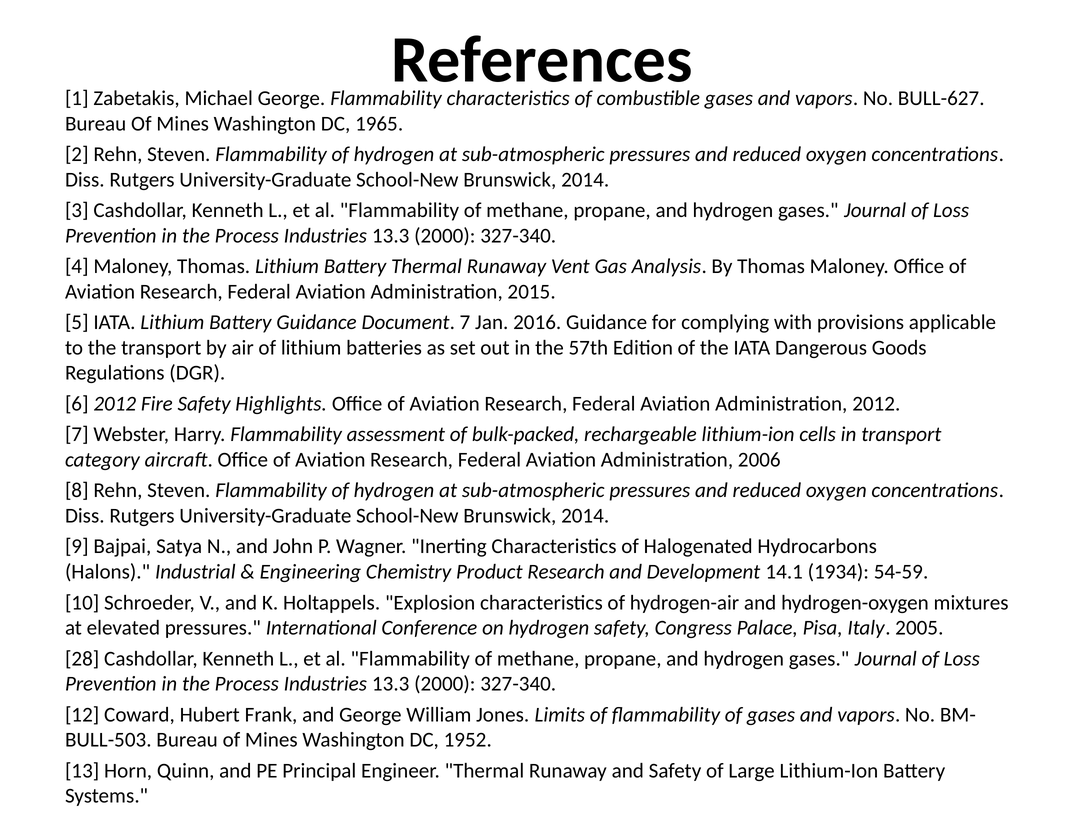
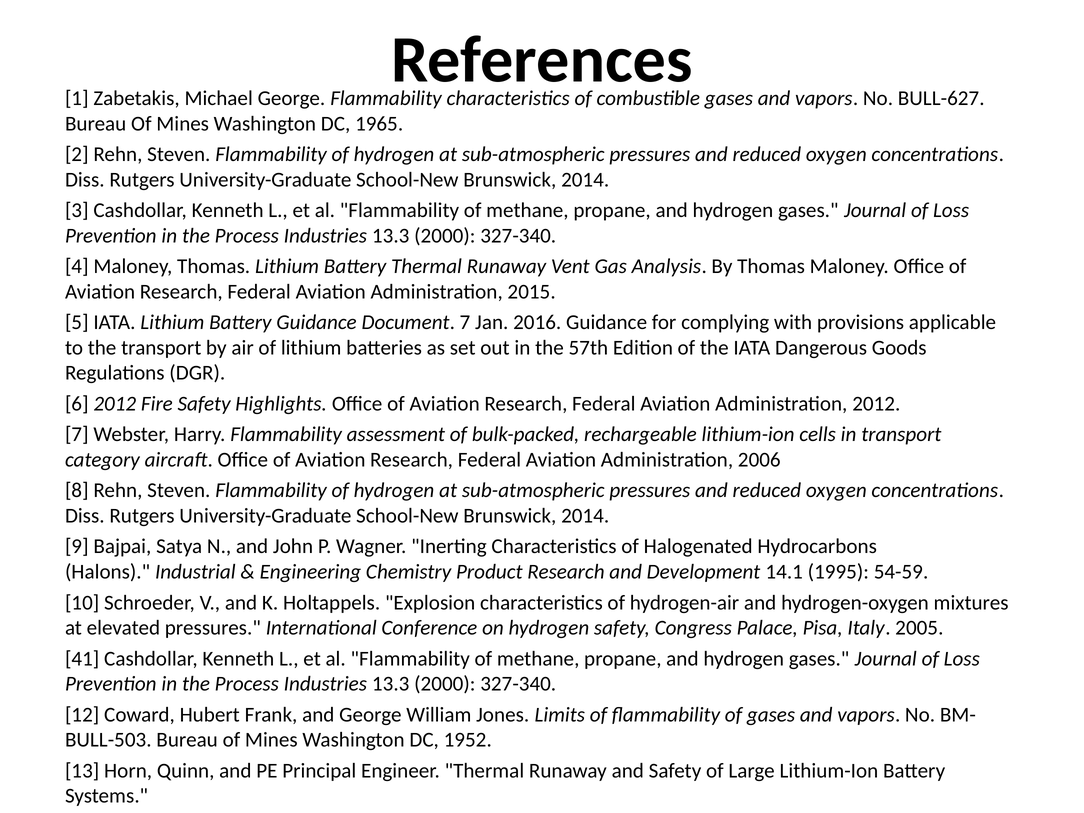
1934: 1934 -> 1995 (838, 572)
28: 28 -> 41 (82, 659)
